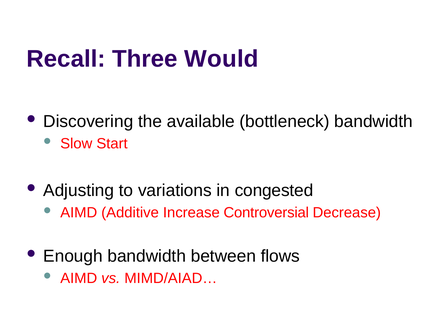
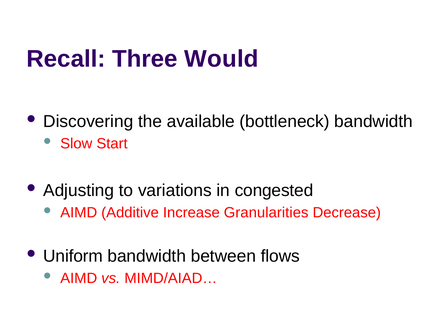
Controversial: Controversial -> Granularities (266, 213)
Enough: Enough -> Uniform (73, 256)
